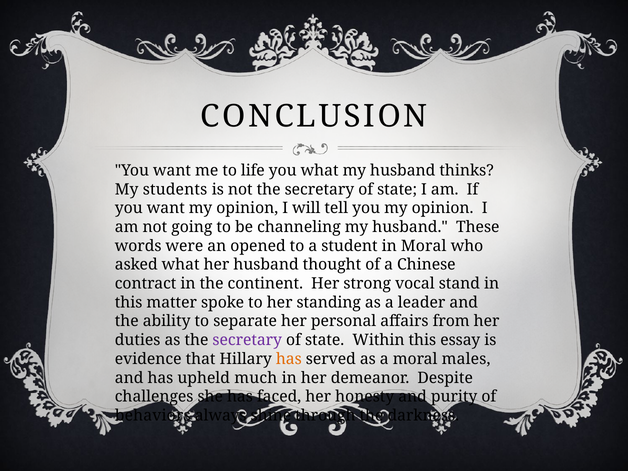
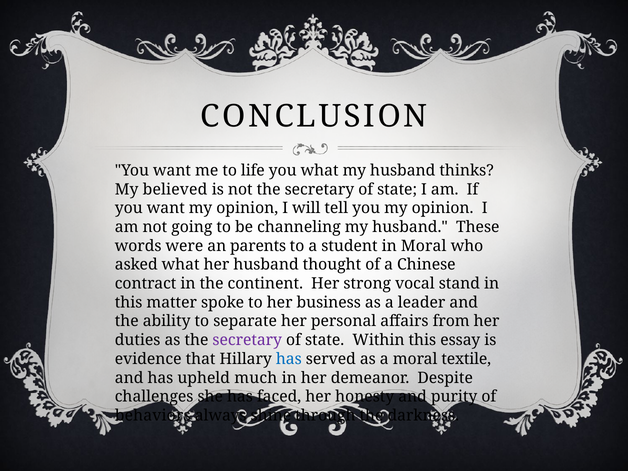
students: students -> believed (175, 189)
opened: opened -> parents (258, 246)
standing: standing -> business (329, 302)
has colour: orange -> blue (289, 359)
males: males -> textile (466, 359)
